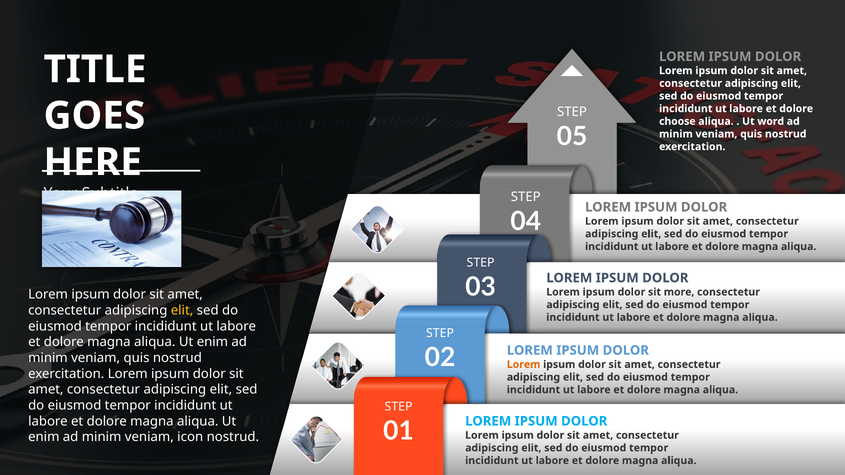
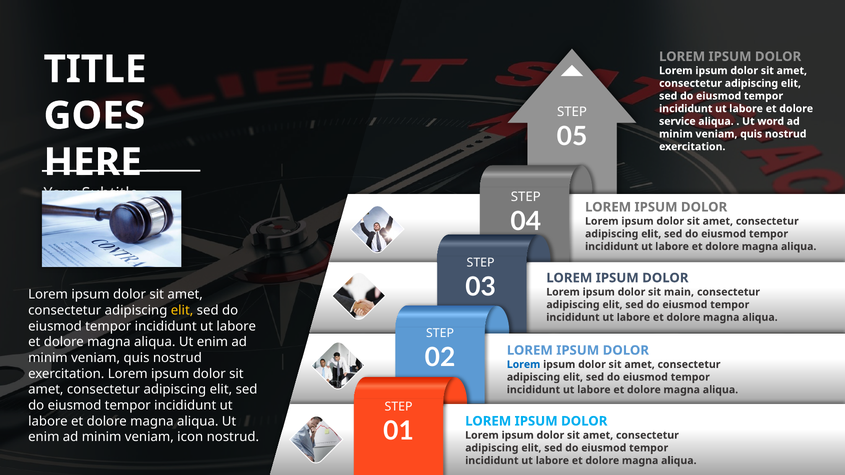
choose: choose -> service (677, 121)
more: more -> main (679, 292)
Lorem colour: orange -> blue (524, 365)
